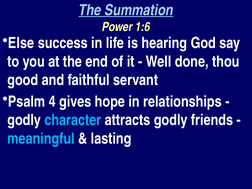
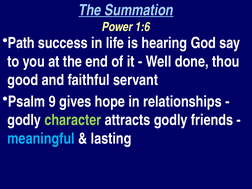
Else: Else -> Path (21, 43)
4: 4 -> 9 (52, 102)
character colour: light blue -> light green (73, 120)
